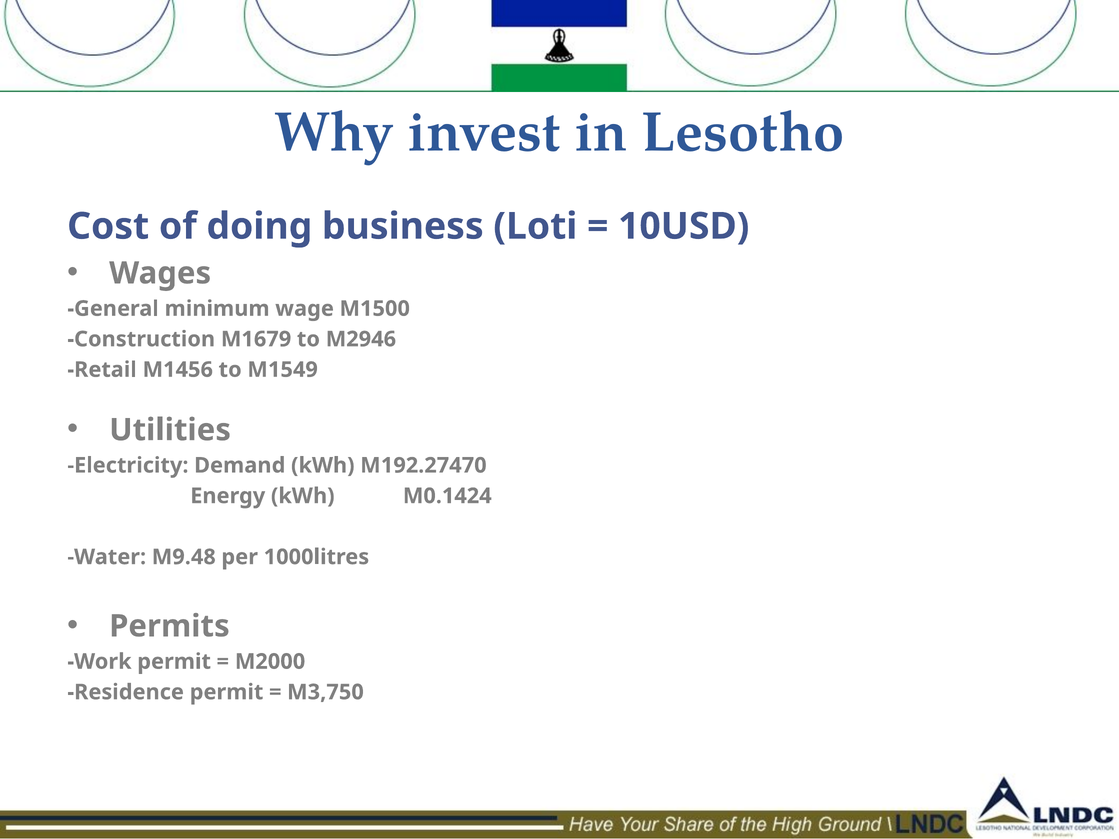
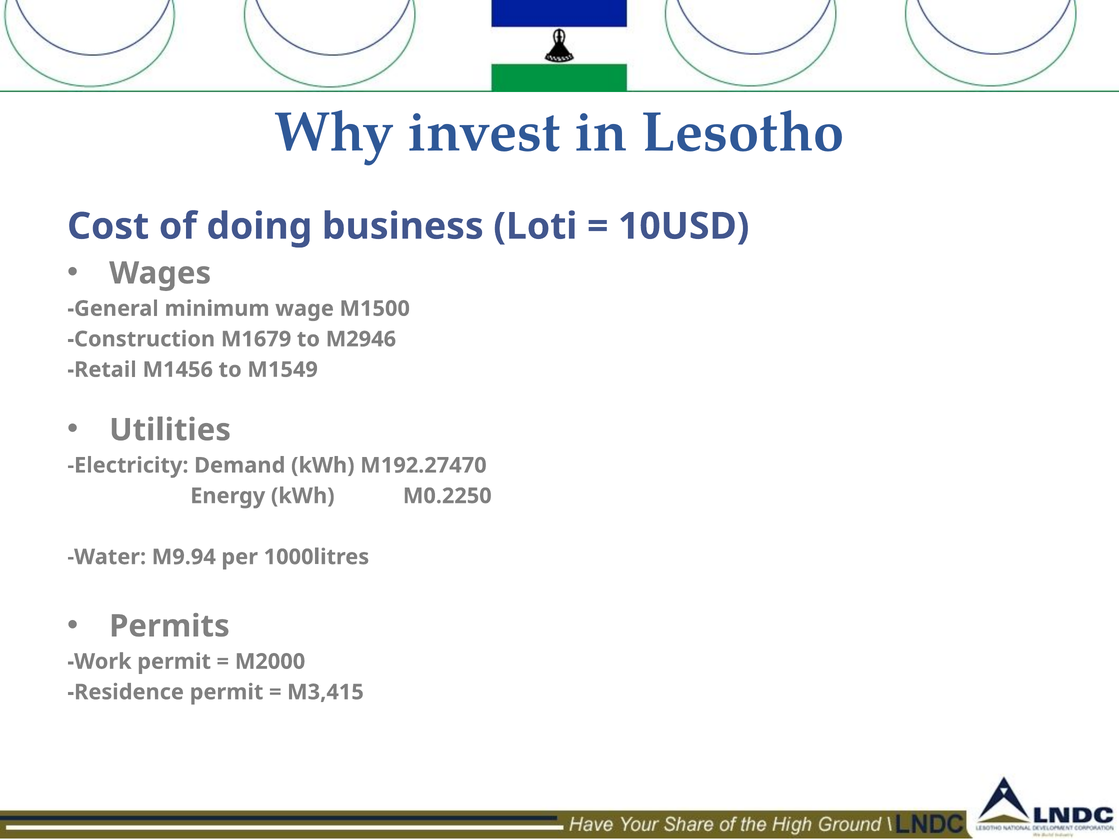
M0.1424: M0.1424 -> M0.2250 (447, 496)
M9.48: M9.48 -> M9.94 (184, 557)
M3,750: M3,750 -> M3,415 (325, 692)
